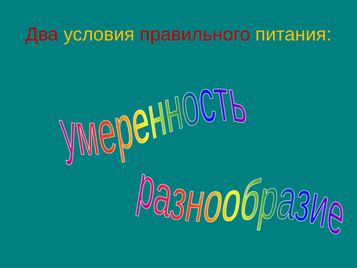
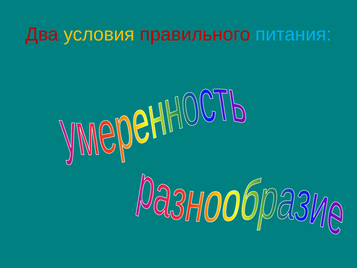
питания colour: yellow -> light blue (293, 34)
